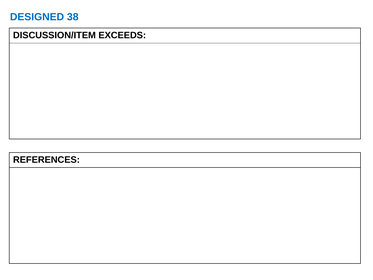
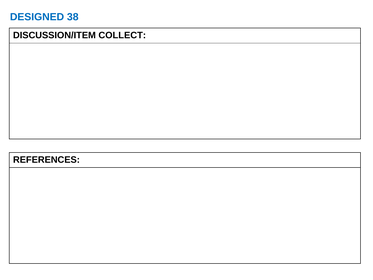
EXCEEDS: EXCEEDS -> COLLECT (122, 35)
